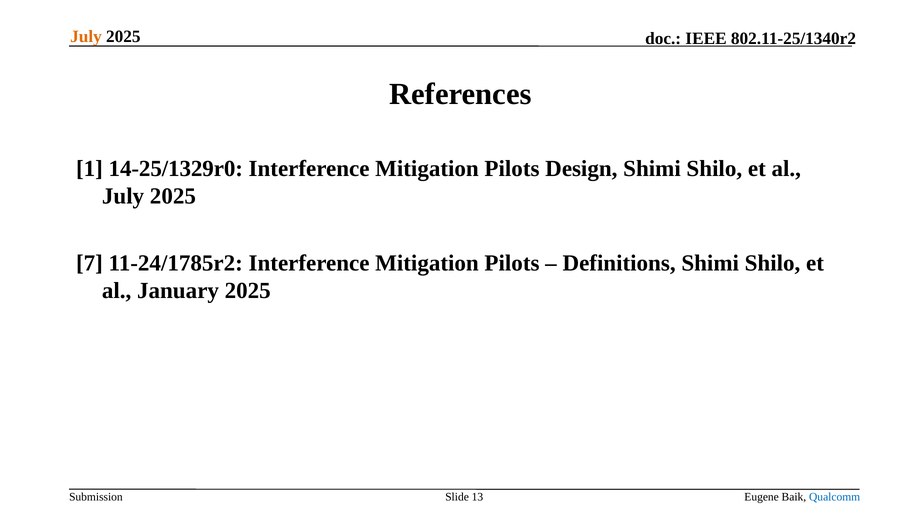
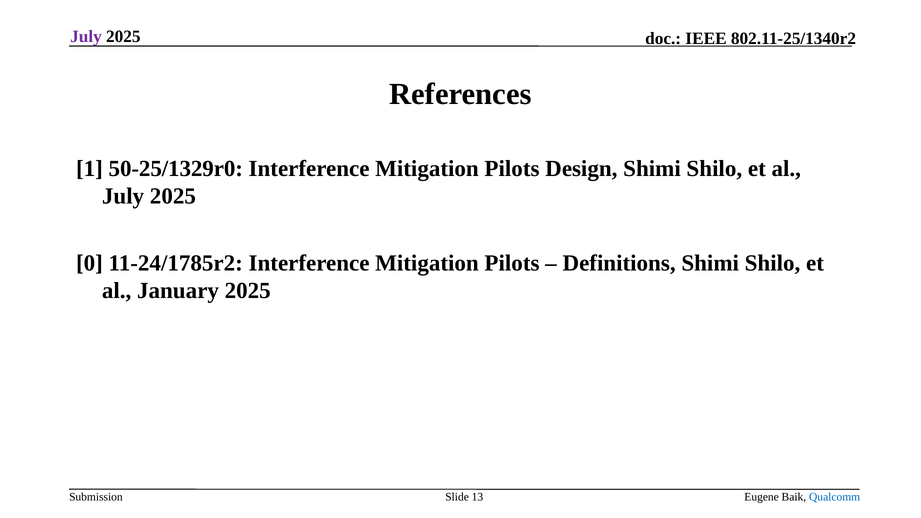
July colour: orange -> purple (86, 37)
14-25/1329r0: 14-25/1329r0 -> 50-25/1329r0 (176, 169)
7: 7 -> 0 (89, 263)
